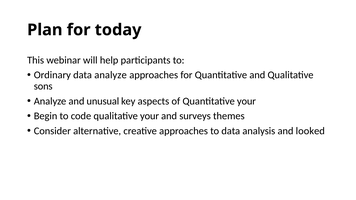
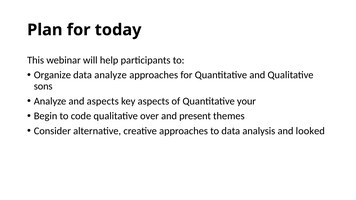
Ordinary: Ordinary -> Organize (52, 75)
and unusual: unusual -> aspects (103, 101)
qualitative your: your -> over (150, 116)
surveys: surveys -> present (195, 116)
